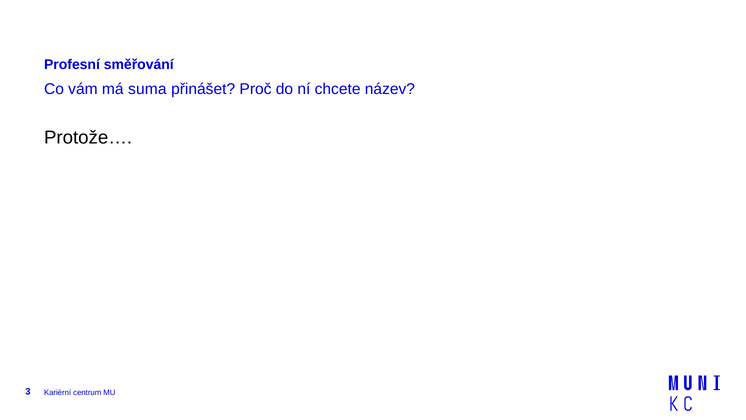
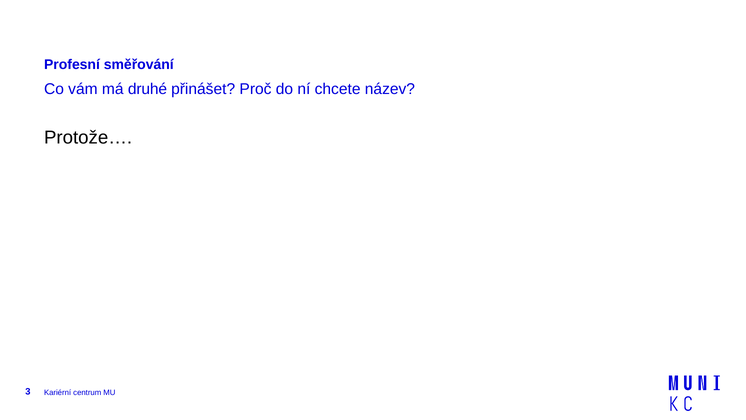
suma: suma -> druhé (148, 89)
